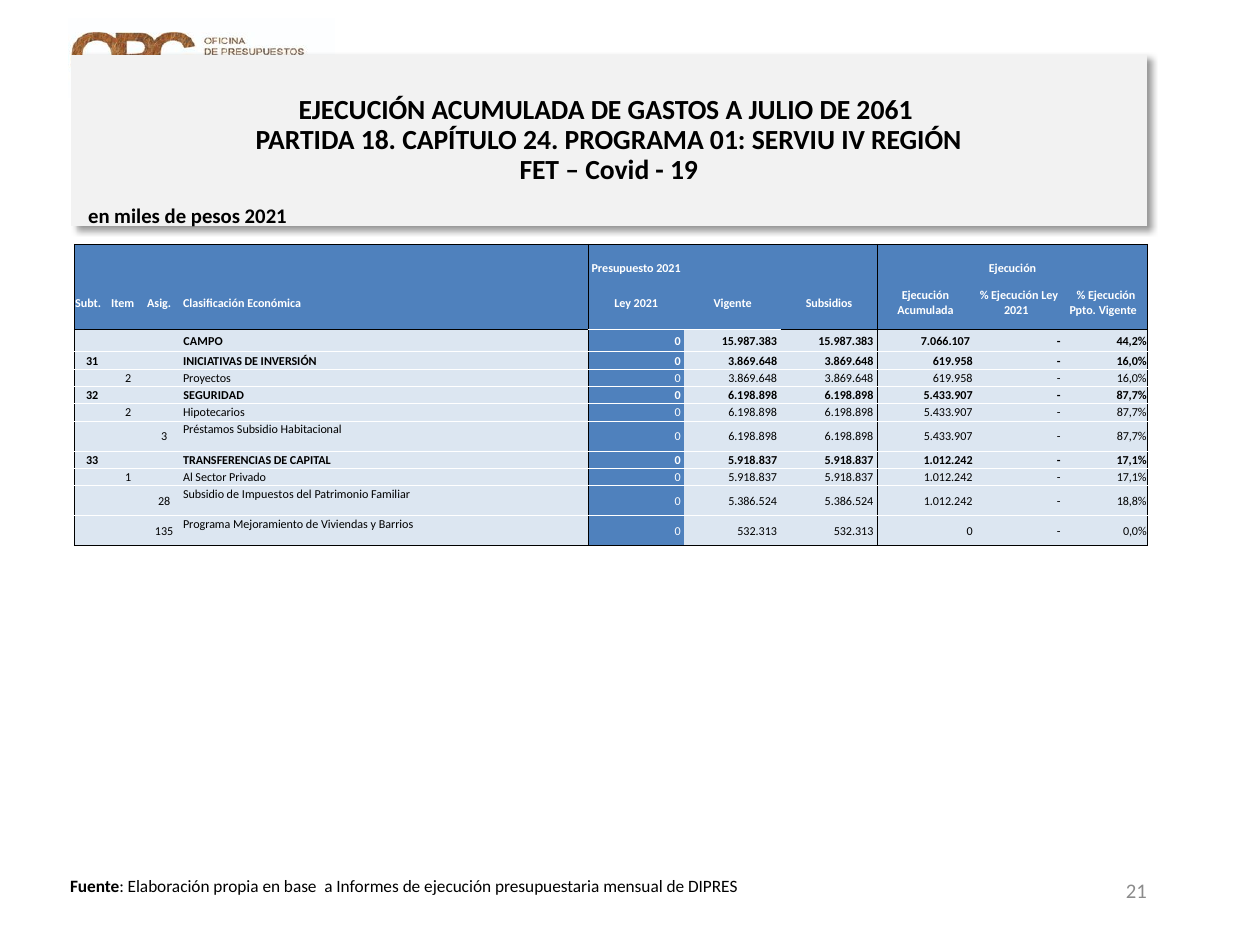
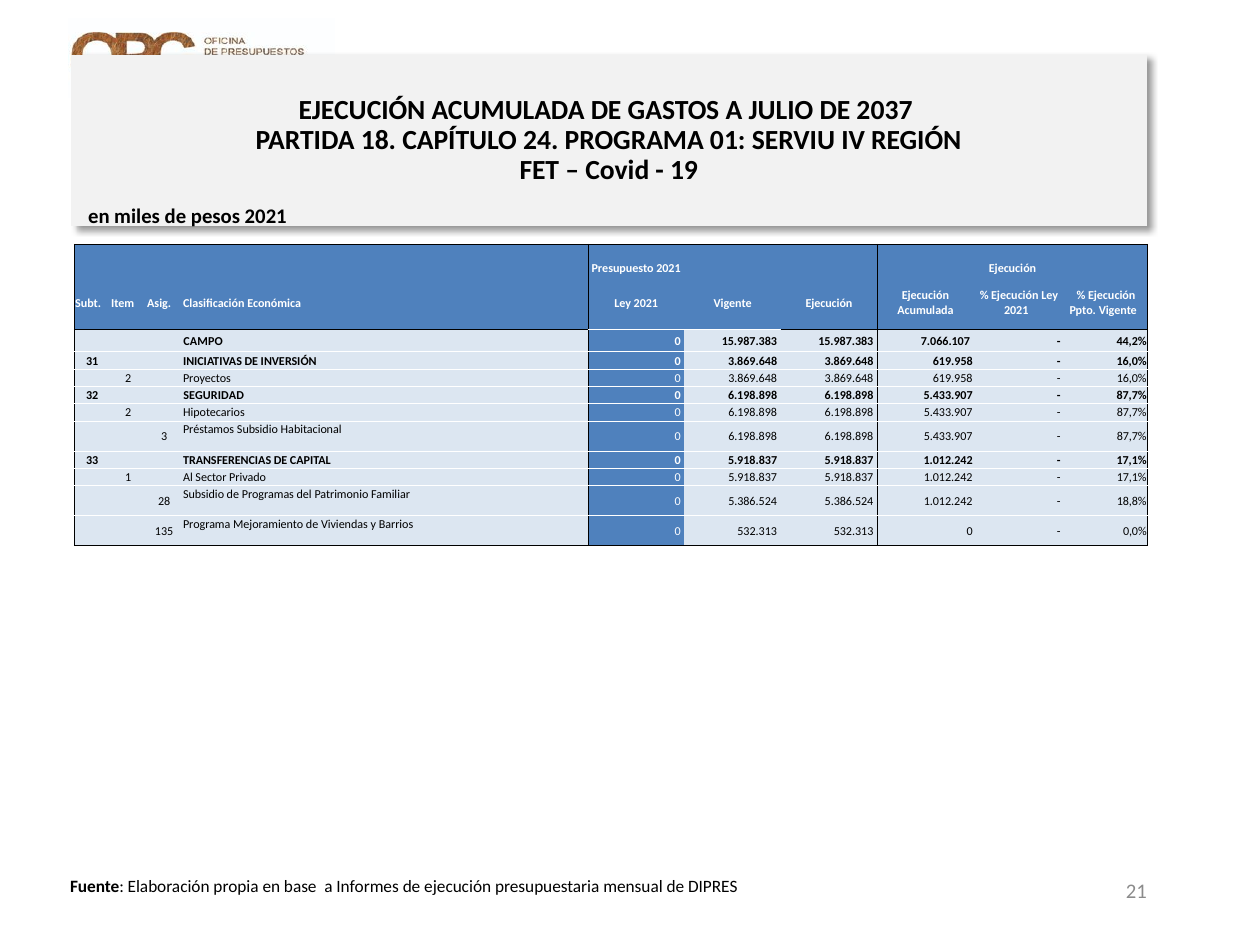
2061: 2061 -> 2037 (884, 110)
Vigente Subsidios: Subsidios -> Ejecución (829, 303)
Impuestos: Impuestos -> Programas (268, 494)
